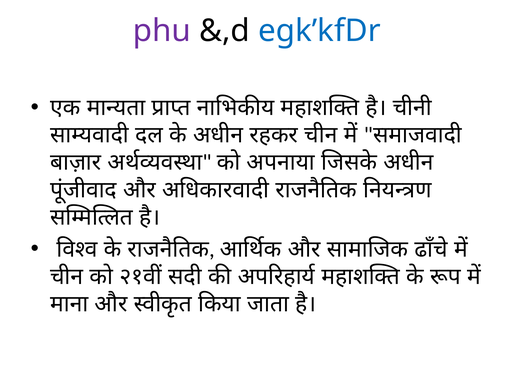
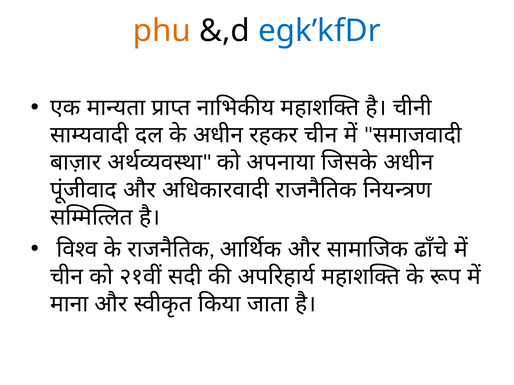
phu colour: purple -> orange (162, 31)
